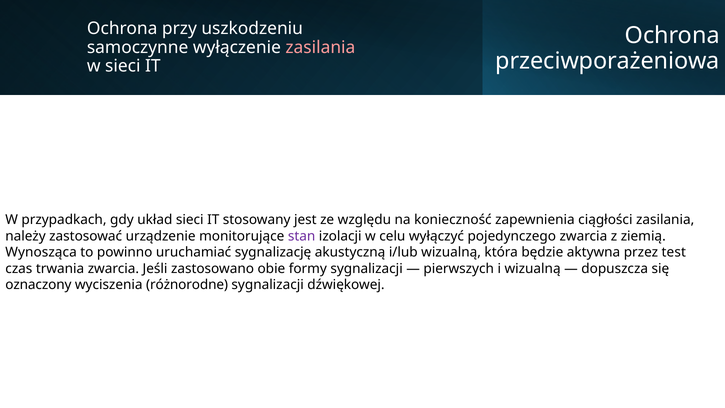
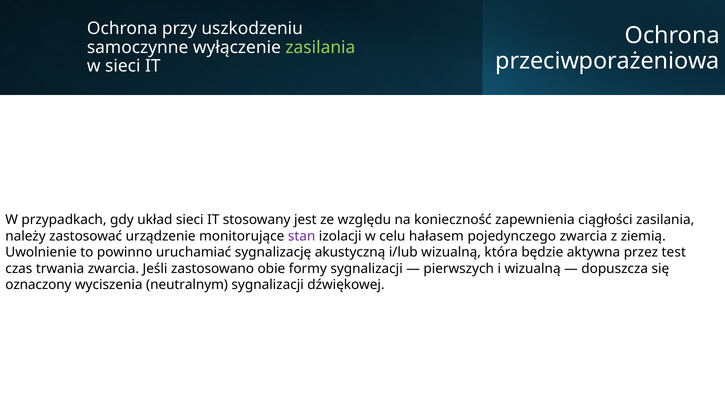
zasilania colour: pink -> light green (320, 47)
wyłączyć: wyłączyć -> hałasem (436, 236)
Wynosząca: Wynosząca -> Uwolnienie (41, 252)
różnorodne: różnorodne -> neutralnym (187, 285)
